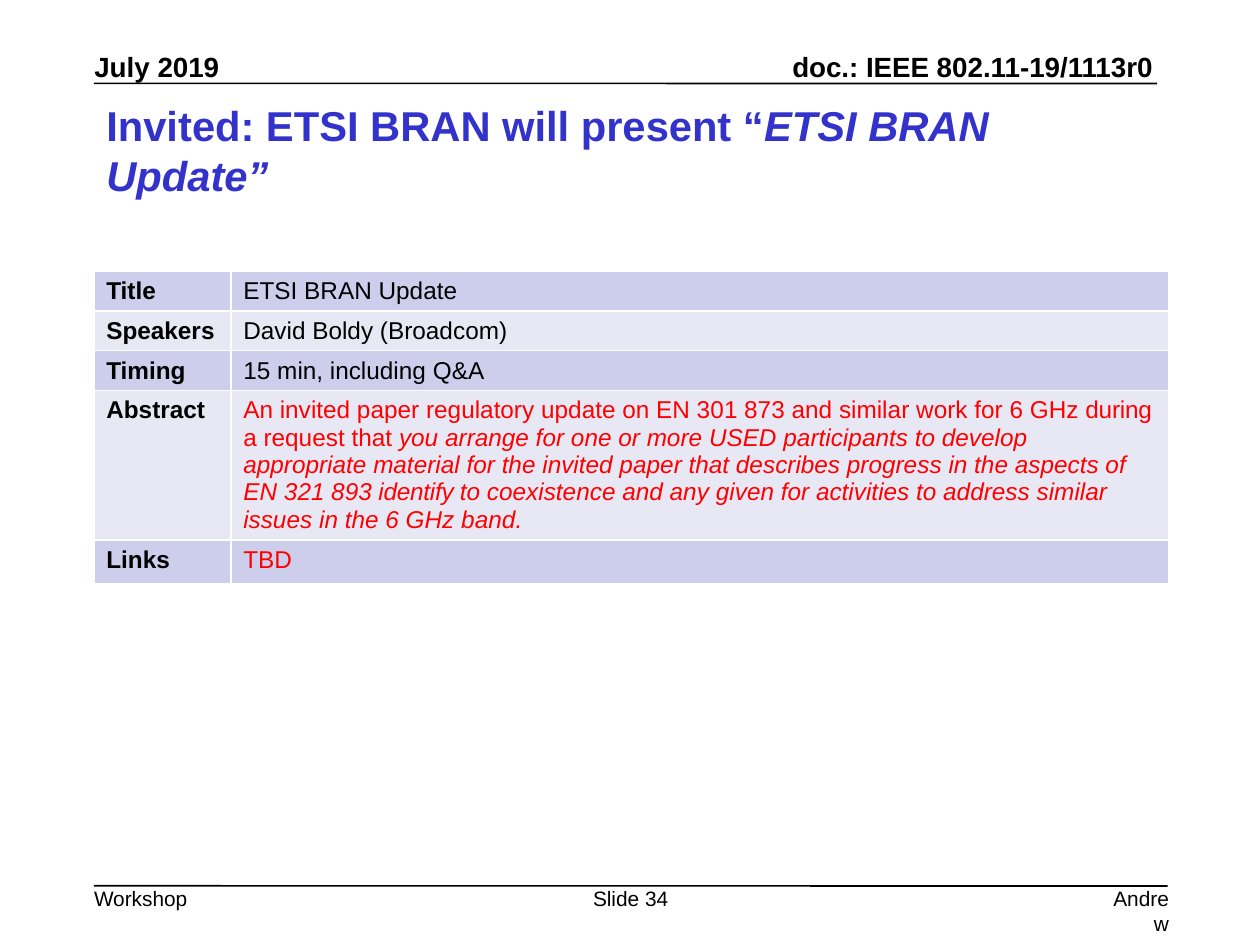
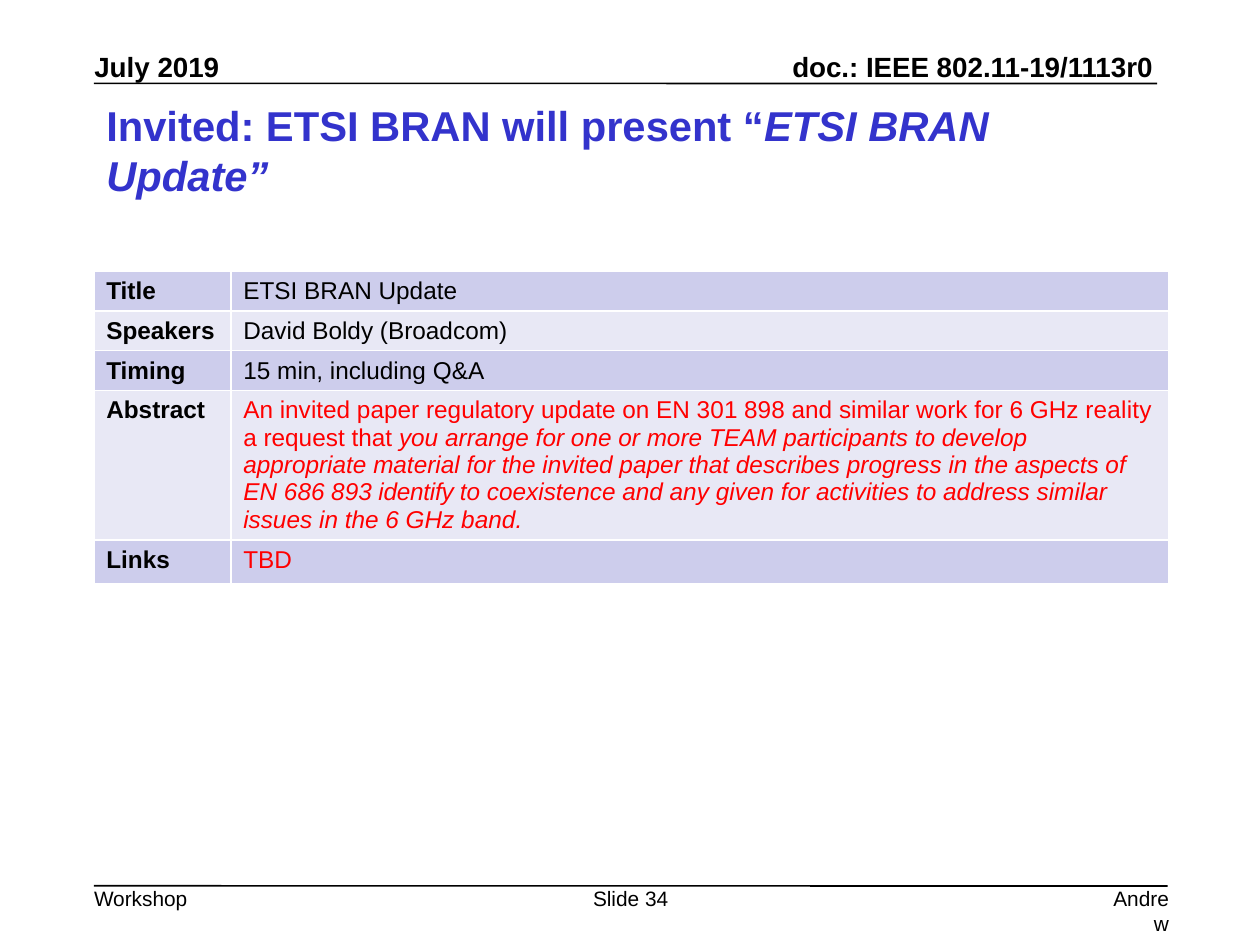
873: 873 -> 898 (764, 411)
during: during -> reality (1118, 411)
USED: USED -> TEAM (743, 438)
321: 321 -> 686 (304, 493)
